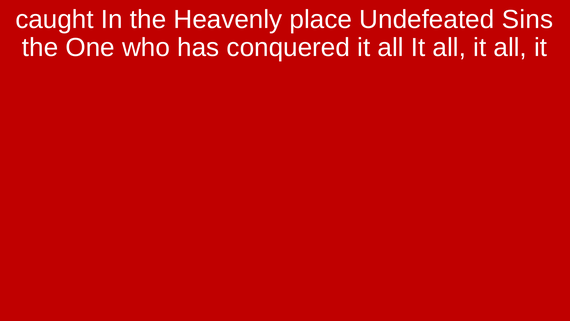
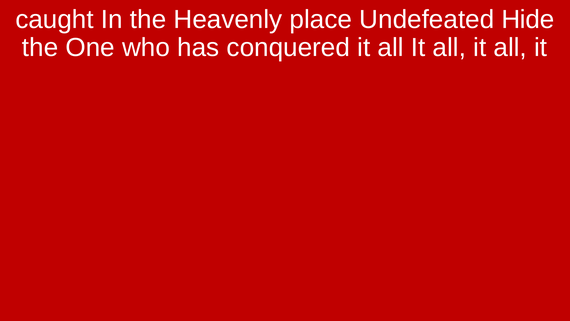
Sins: Sins -> Hide (528, 19)
